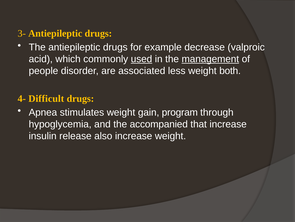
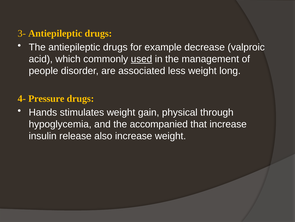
management underline: present -> none (210, 59)
both: both -> long (230, 71)
Difficult: Difficult -> Pressure (46, 98)
Apnea: Apnea -> Hands (43, 112)
program: program -> physical (180, 112)
